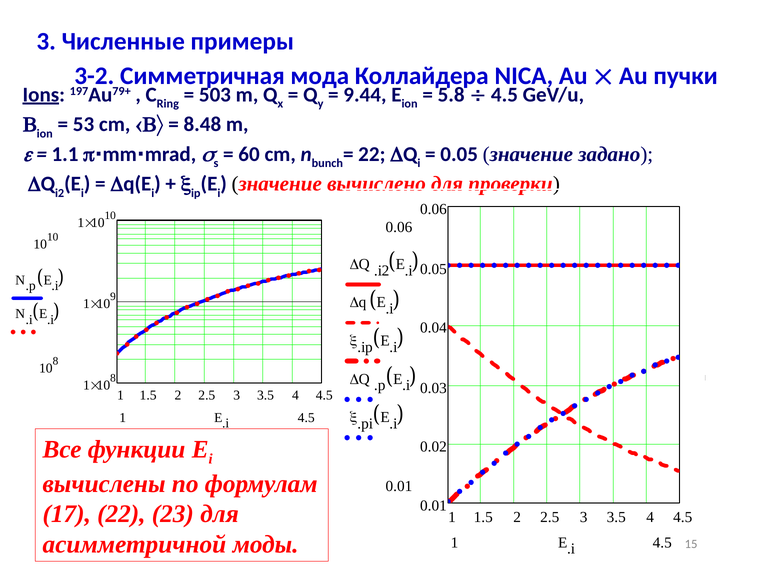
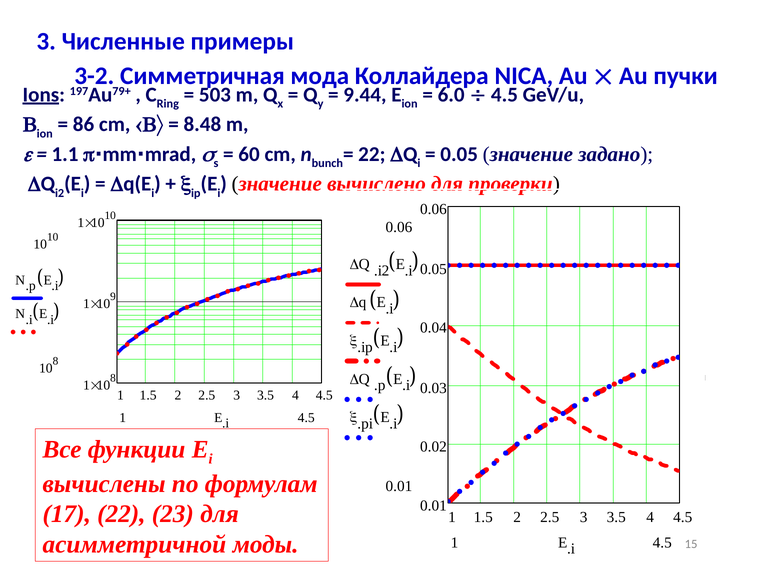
5.8: 5.8 -> 6.0 (451, 95)
53: 53 -> 86 (84, 125)
